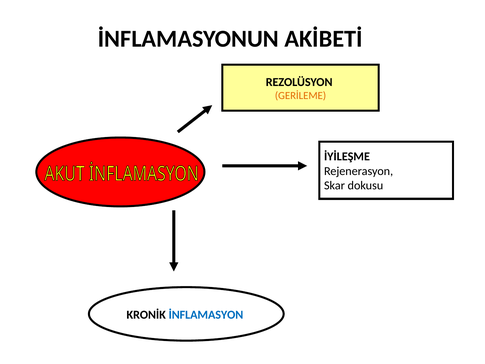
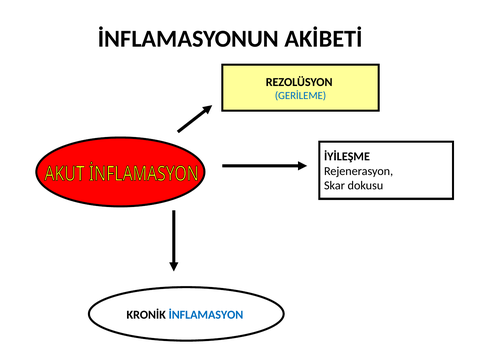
GERİLEME colour: orange -> blue (301, 96)
